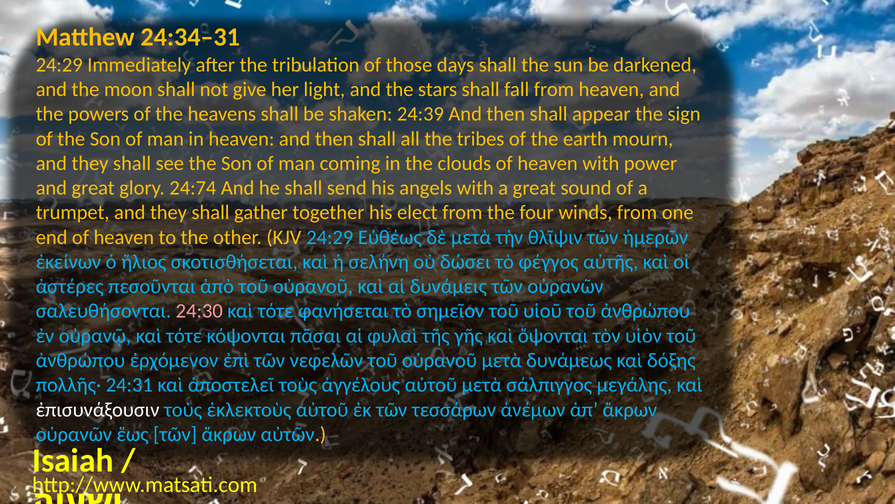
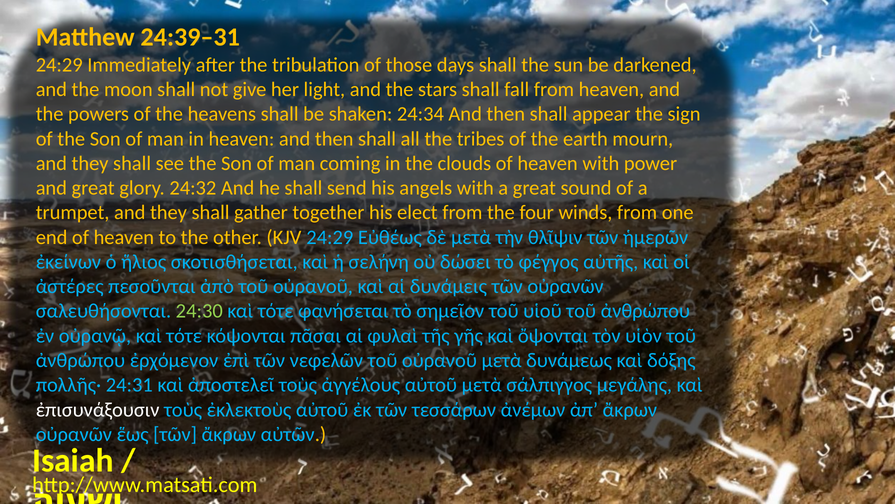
24:34–31: 24:34–31 -> 24:39–31 (190, 37)
24:39: 24:39 -> 24:34 (420, 114)
24:74: 24:74 -> 24:32 (193, 188)
24:30 colour: pink -> light green (199, 311)
